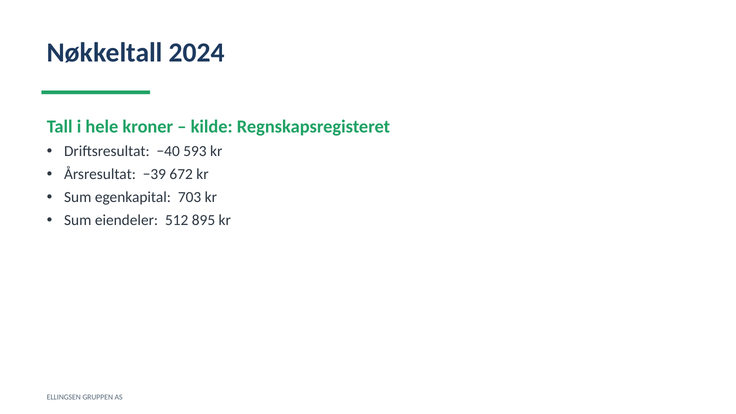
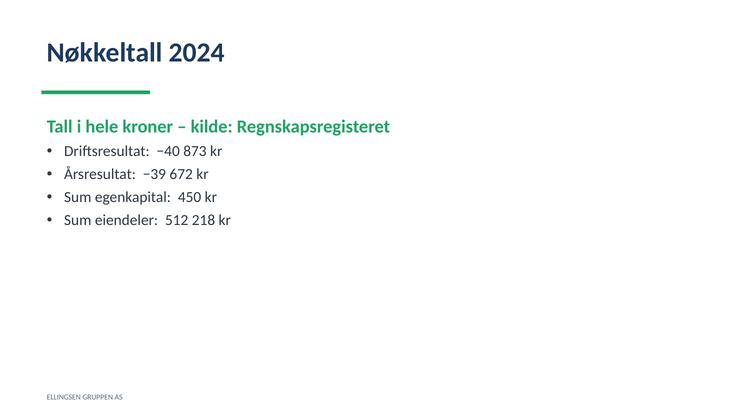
593: 593 -> 873 (195, 151)
703: 703 -> 450 (190, 197)
895: 895 -> 218 (204, 220)
